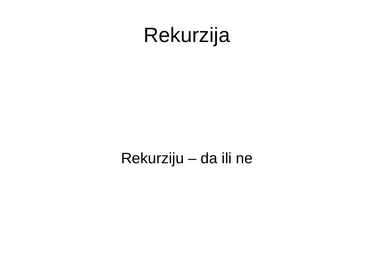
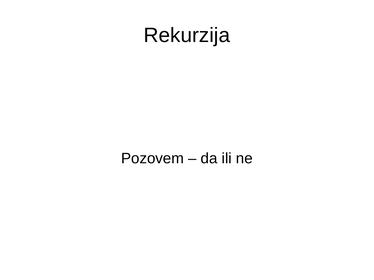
Rekurziju: Rekurziju -> Pozovem (153, 159)
